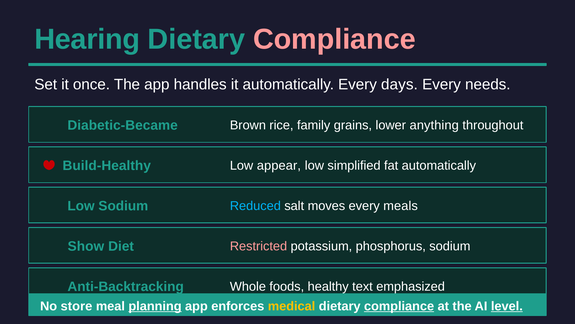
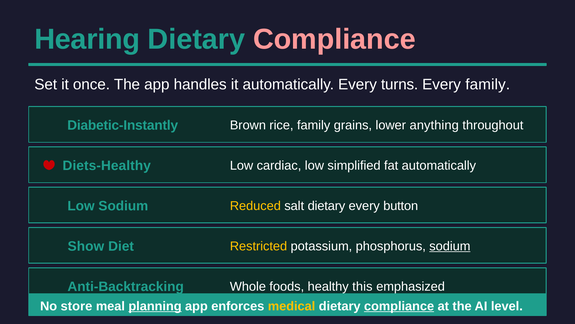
days: days -> turns (400, 84)
Every needs: needs -> family (488, 84)
Diabetic-Became: Diabetic-Became -> Diabetic-Instantly (123, 125)
Build-Healthy: Build-Healthy -> Diets-Healthy (107, 165)
appear: appear -> cardiac (279, 165)
Reduced colour: light blue -> yellow (255, 206)
salt moves: moves -> dietary (326, 206)
meals: meals -> button (401, 206)
Restricted colour: pink -> yellow (259, 246)
sodium underline: none -> present (450, 246)
text: text -> this (362, 286)
level underline: present -> none (507, 306)
